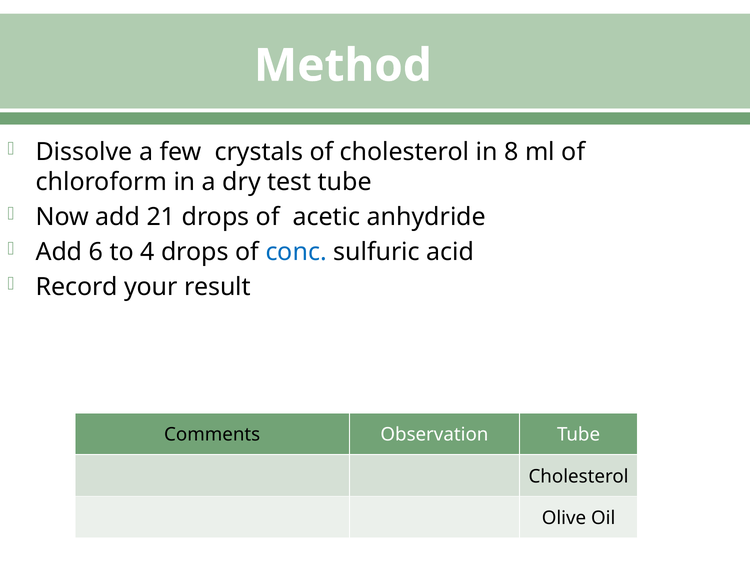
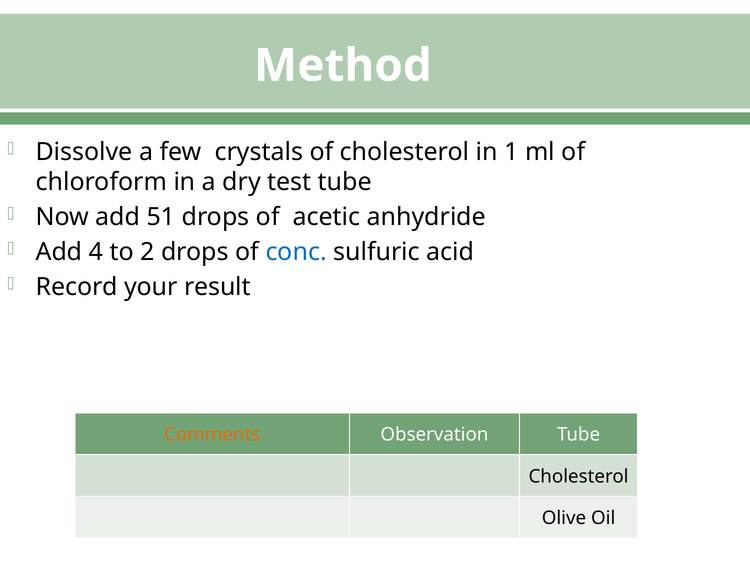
8: 8 -> 1 (511, 152)
21: 21 -> 51 (161, 217)
6: 6 -> 4 (96, 252)
4: 4 -> 2 (147, 252)
Comments colour: black -> orange (212, 434)
